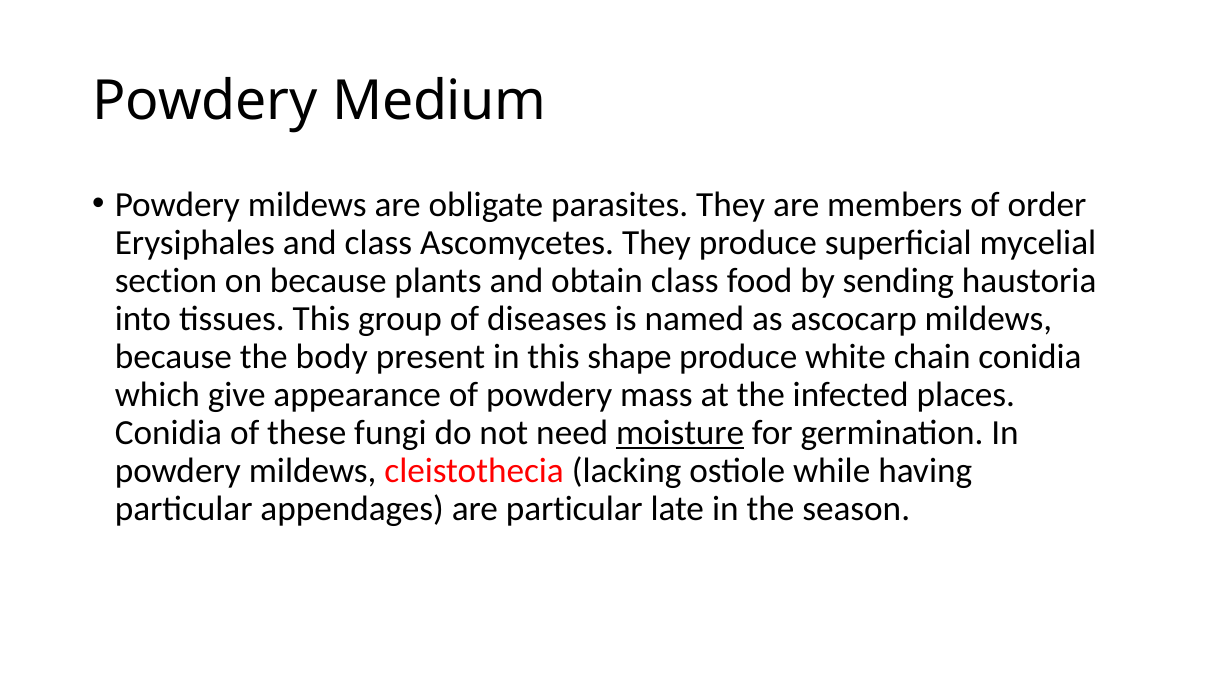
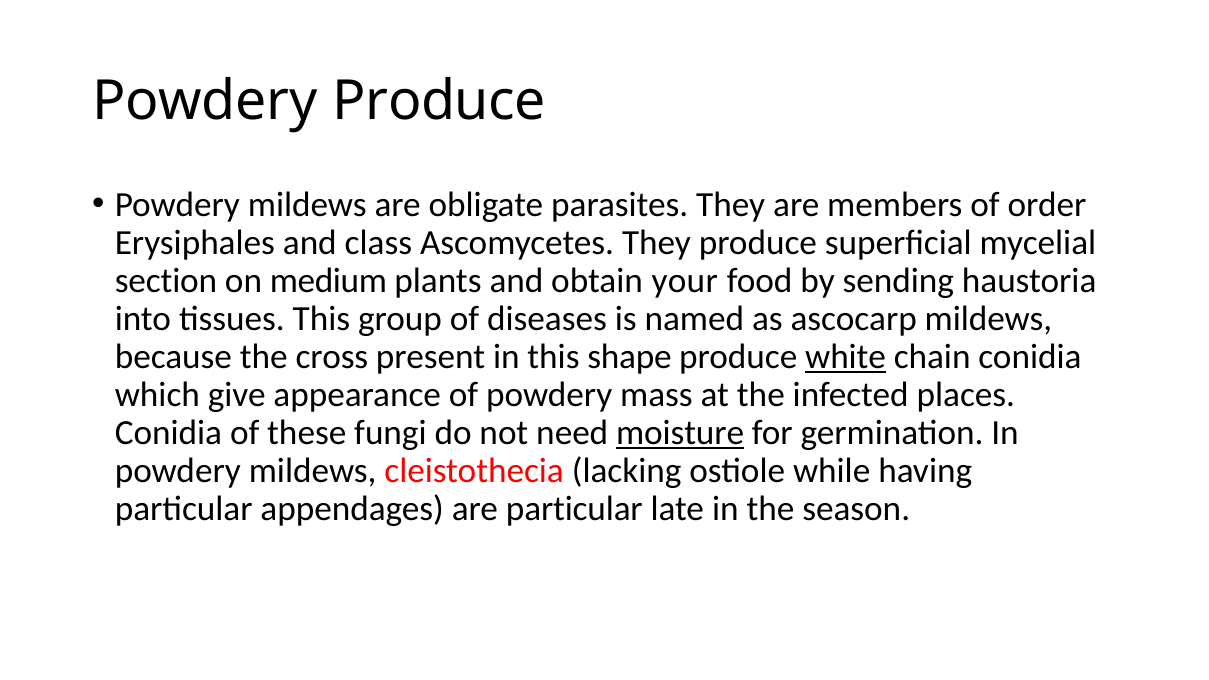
Powdery Medium: Medium -> Produce (439, 102)
on because: because -> medium (328, 281)
obtain class: class -> your (685, 281)
body: body -> cross (332, 357)
white underline: none -> present (846, 357)
